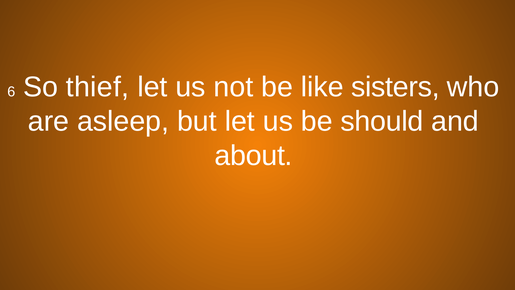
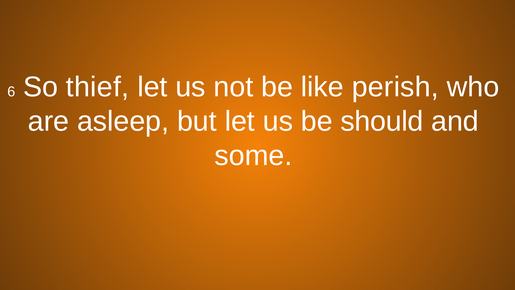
sisters: sisters -> perish (395, 87)
about: about -> some (253, 155)
